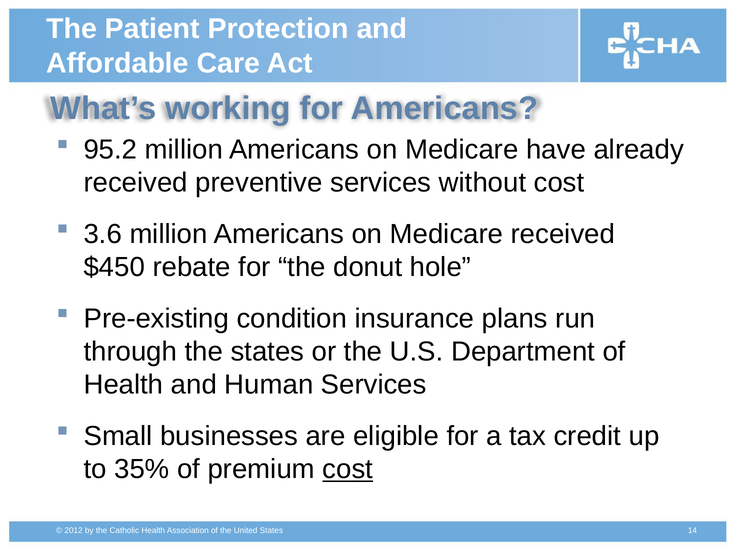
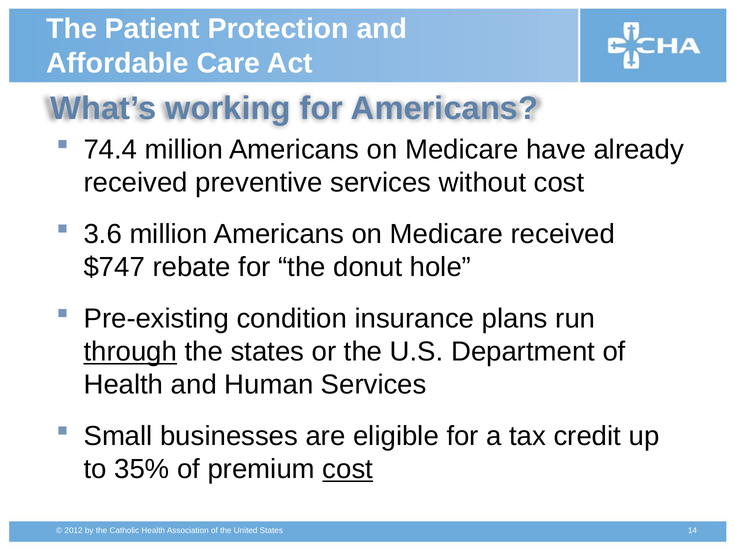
95.2: 95.2 -> 74.4 (110, 150)
$450: $450 -> $747 (114, 267)
through underline: none -> present (130, 352)
